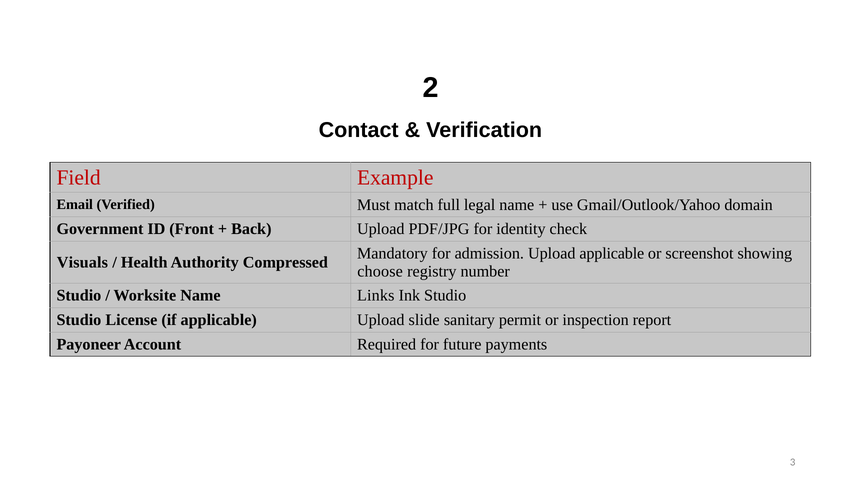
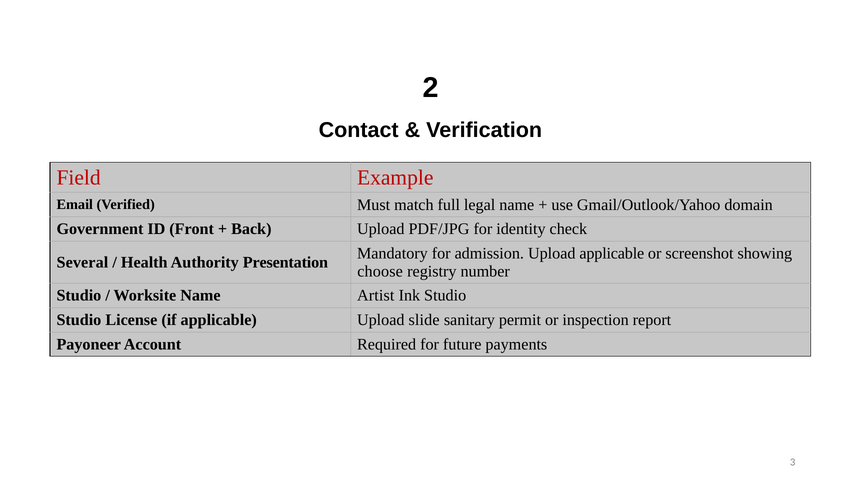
Visuals: Visuals -> Several (82, 263)
Compressed: Compressed -> Presentation (285, 263)
Links: Links -> Artist (376, 296)
